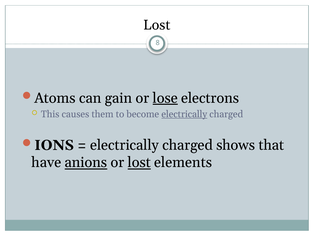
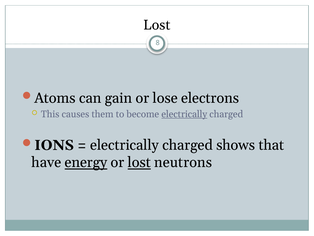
lose underline: present -> none (165, 98)
anions: anions -> energy (86, 162)
elements: elements -> neutrons (183, 162)
